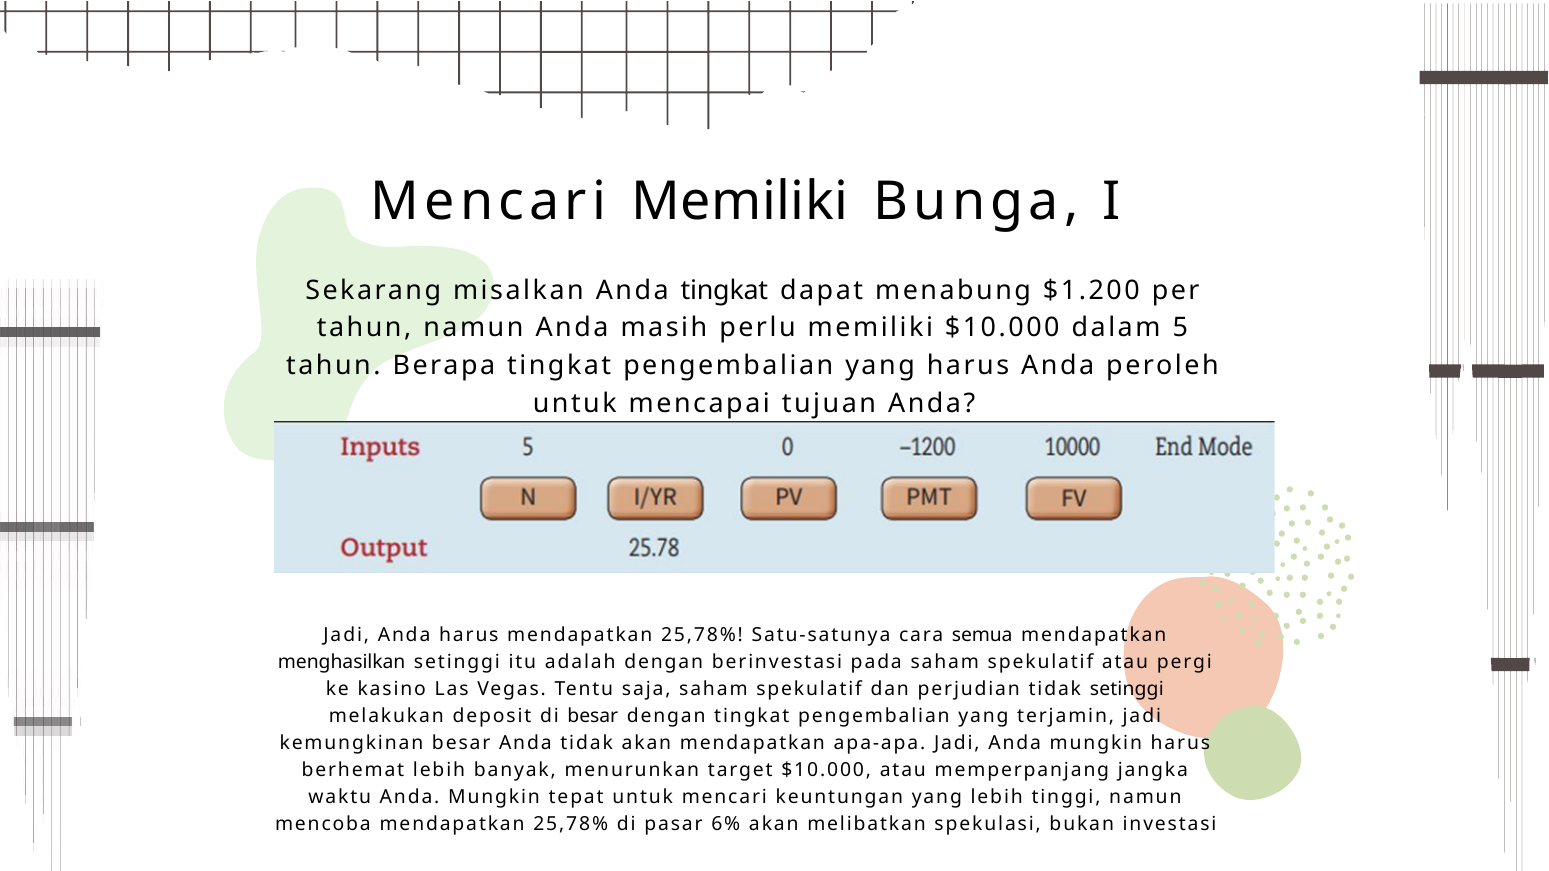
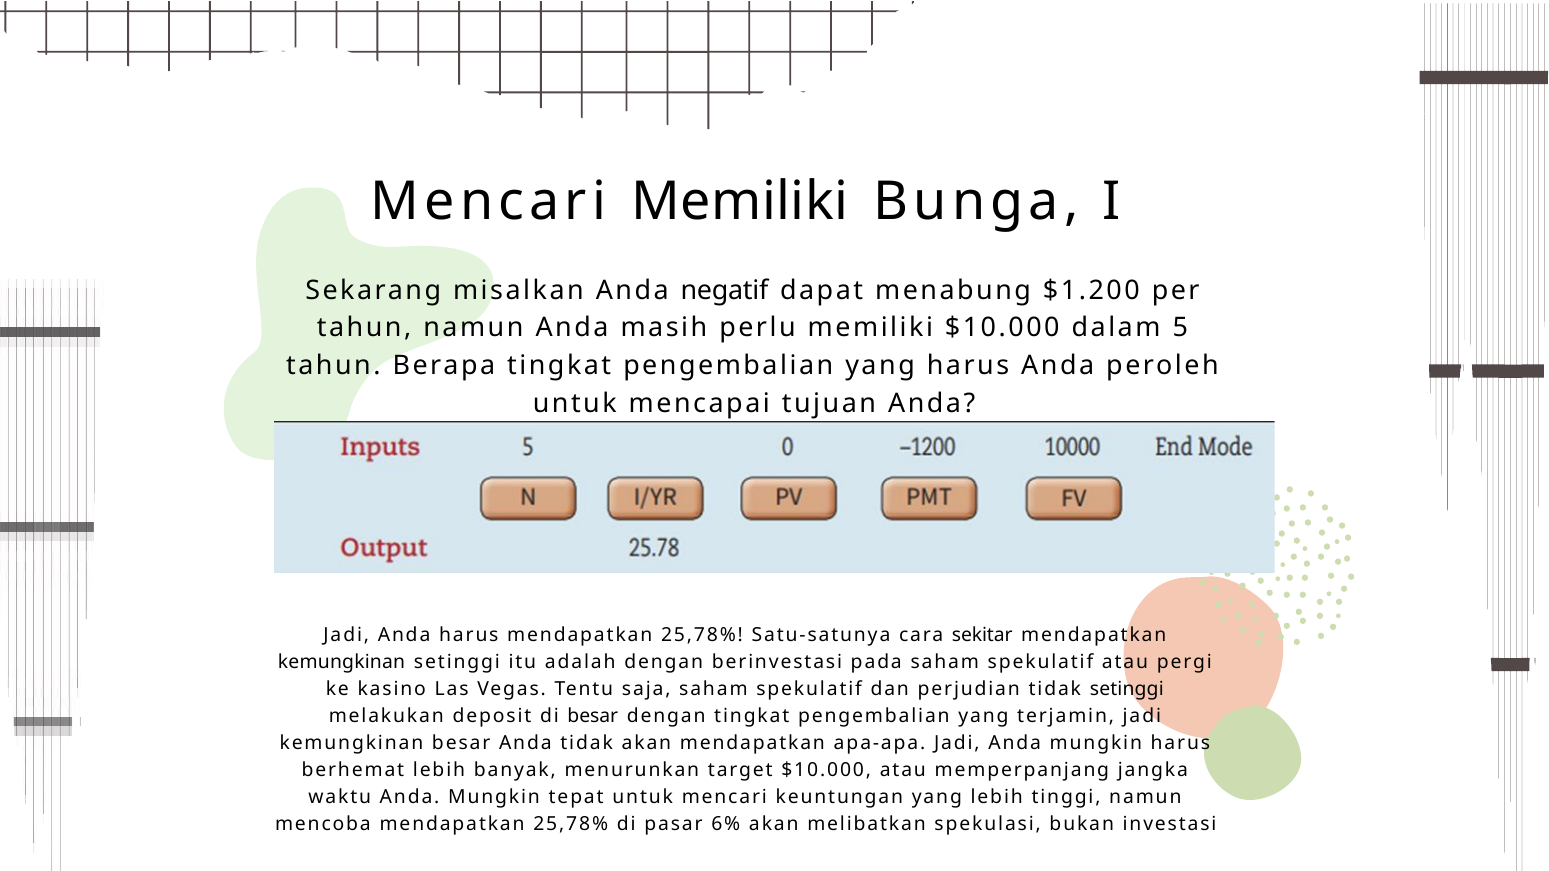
Anda tingkat: tingkat -> negatif (724, 290)
semua: semua -> sekitar (982, 635)
menghasilkan: menghasilkan -> kemungkinan (342, 662)
